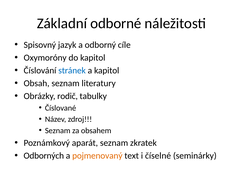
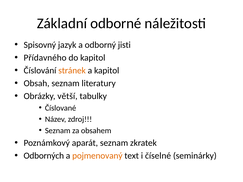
cíle: cíle -> jisti (124, 45)
Oxymoróny: Oxymoróny -> Přídavného (45, 58)
stránek colour: blue -> orange (72, 71)
rodič: rodič -> větší (67, 96)
